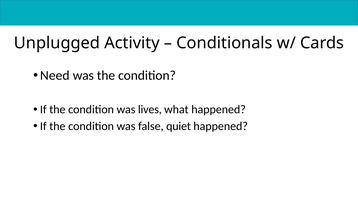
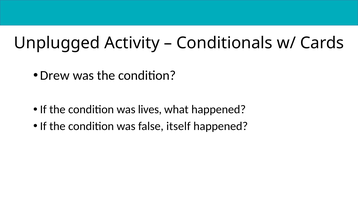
Need: Need -> Drew (55, 76)
quiet: quiet -> itself (178, 126)
